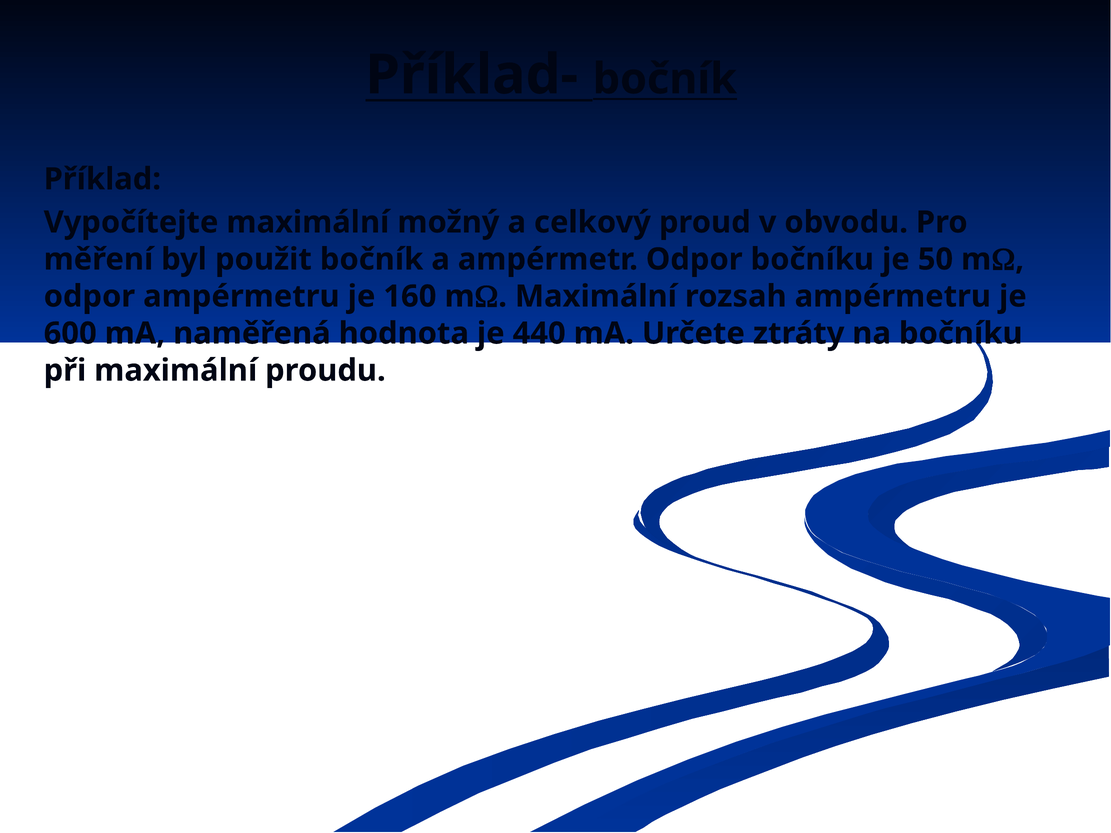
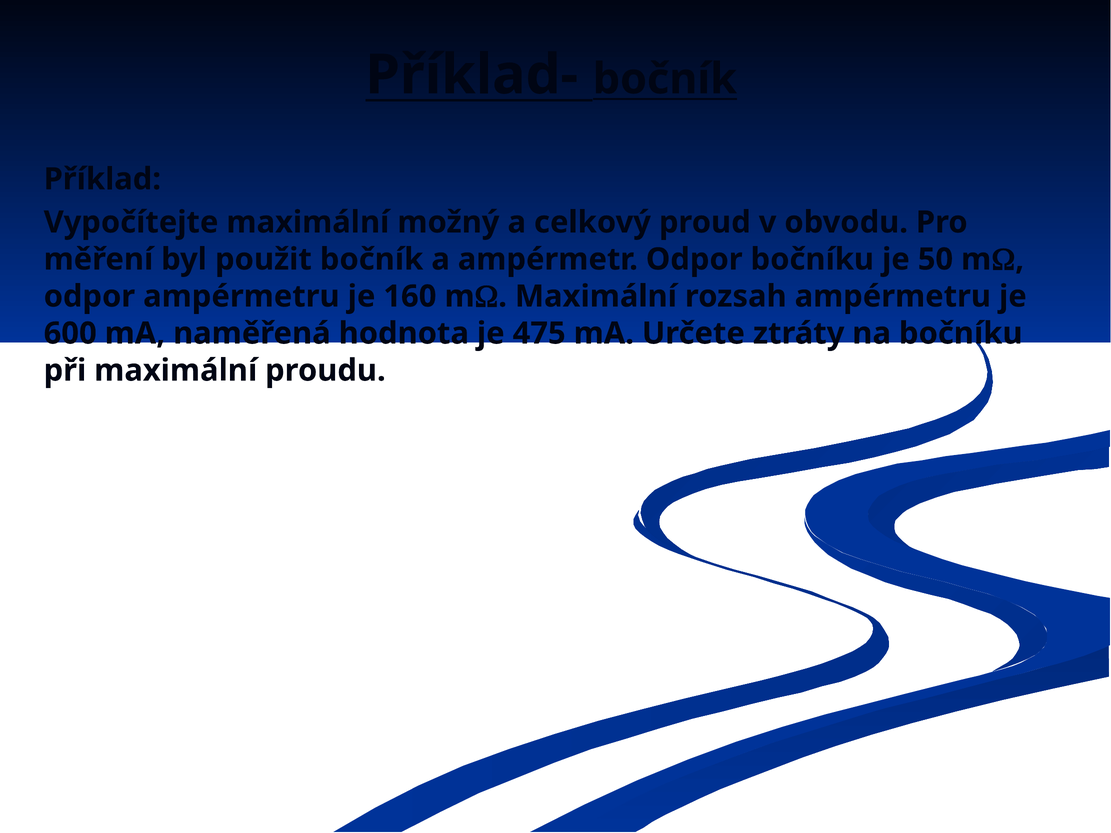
440: 440 -> 475 (539, 334)
